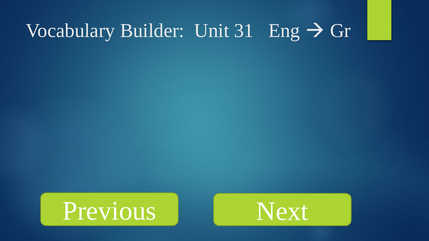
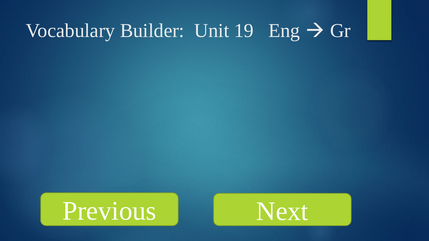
31: 31 -> 19 (244, 31)
